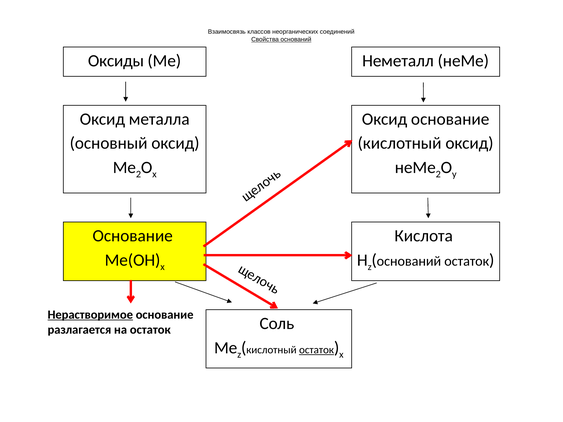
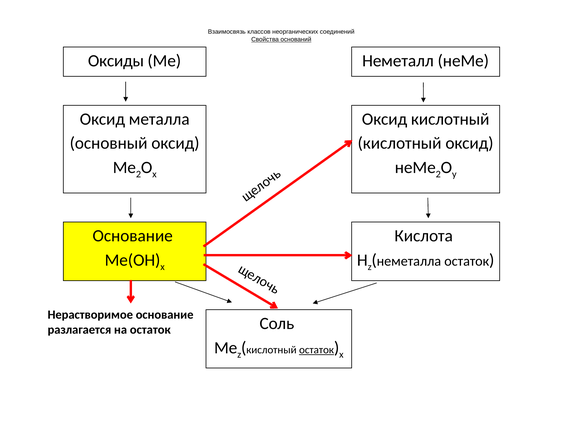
Оксид основание: основание -> кислотный (450, 119)
оснований: оснований -> неметалла (409, 261)
Нерастворимое underline: present -> none (90, 315)
